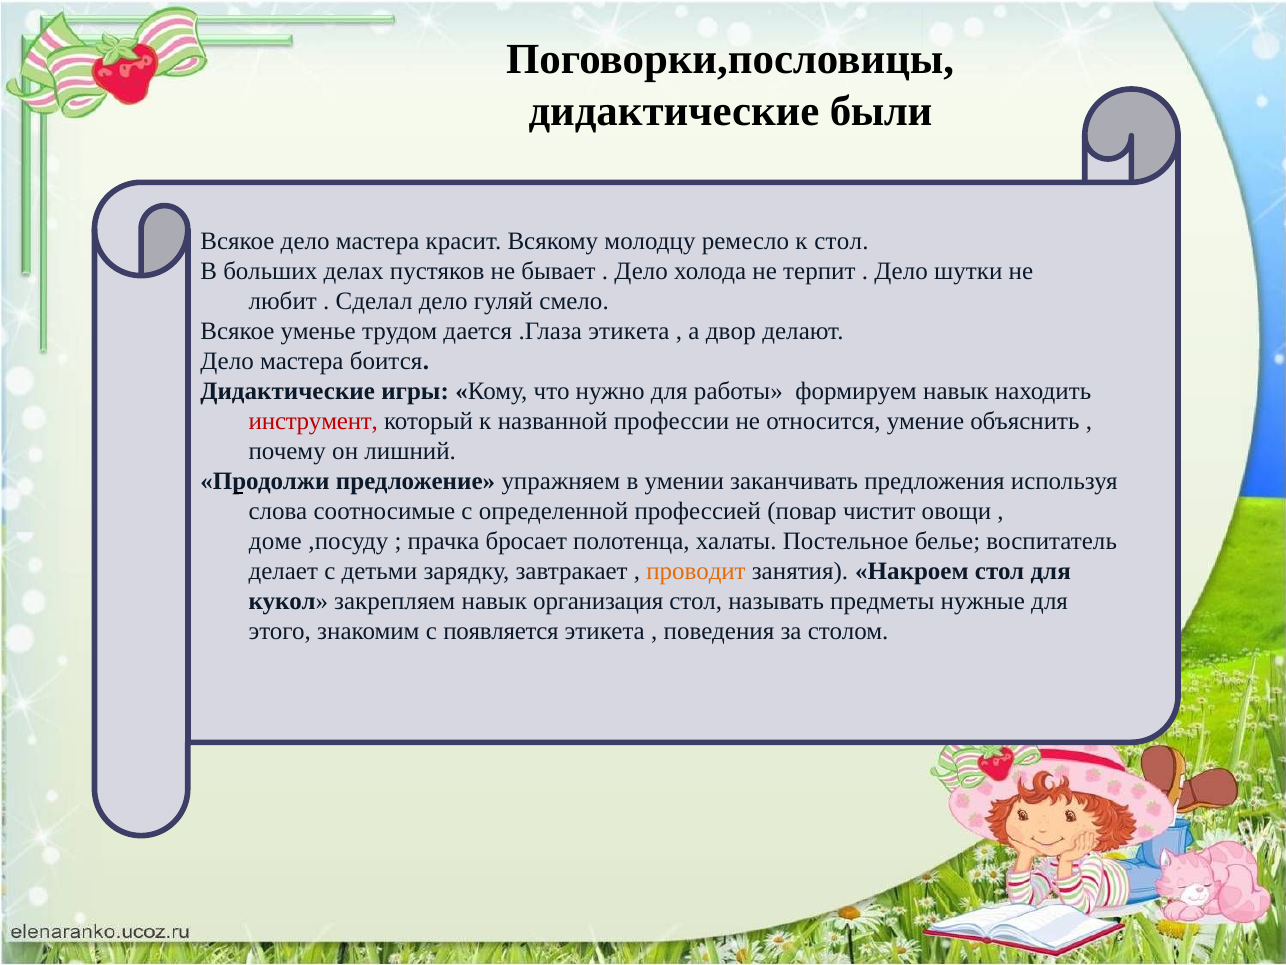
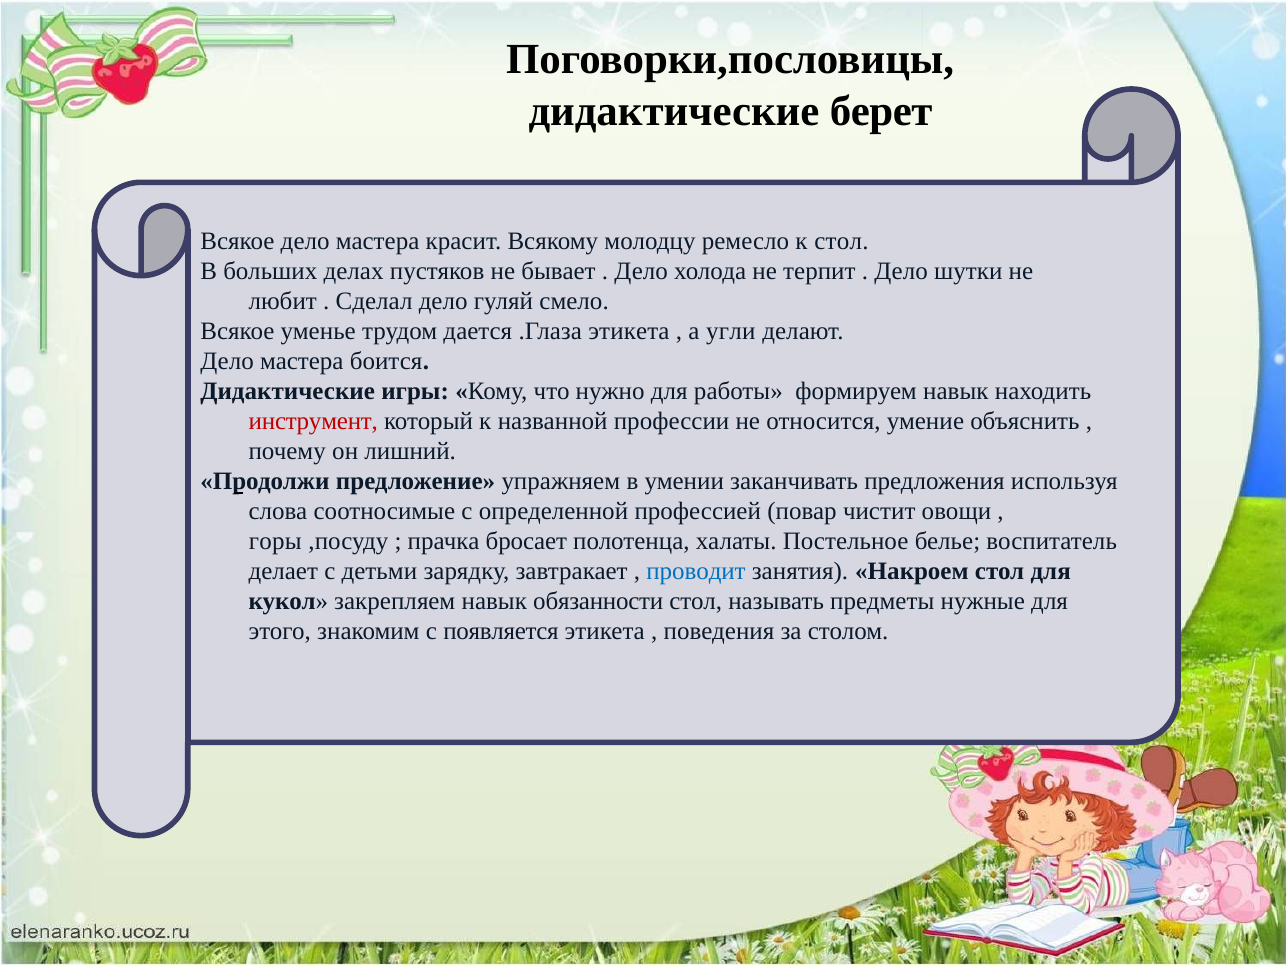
были: были -> берет (881, 111)
двор: двор -> угли (731, 331)
доме: доме -> горы (275, 541)
проводит colour: orange -> blue (696, 571)
организация: организация -> обязанности (598, 601)
